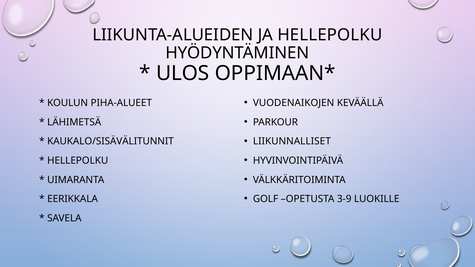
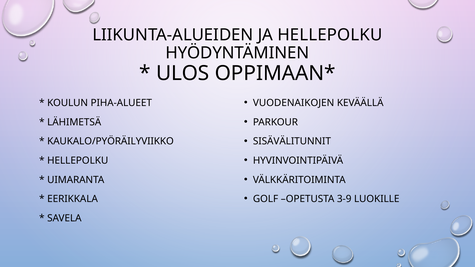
LIIKUNNALLISET: LIIKUNNALLISET -> SISÄVÄLITUNNIT (292, 141)
KAUKALO/SISÄVÄLITUNNIT: KAUKALO/SISÄVÄLITUNNIT -> KAUKALO/PYÖRÄILYVIIKKO (110, 141)
